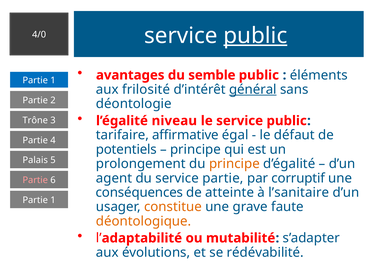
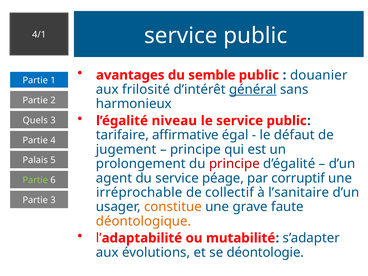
public underline: present -> none (255, 36)
4/0: 4/0 -> 4/1 (39, 35)
éléments: éléments -> douanier (319, 75)
déontologie: déontologie -> harmonieux (134, 104)
Trône: Trône -> Quels (35, 120)
potentiels: potentiels -> jugement (126, 149)
principe colour: orange -> red (234, 164)
service partie: partie -> péage (223, 178)
Partie colour: pink -> light green (35, 180)
conséquences: conséquences -> irréprochable (139, 192)
atteinte: atteinte -> collectif (230, 192)
1: 1 -> 3 (53, 200)
rédévabilité: rédévabilité -> déontologie (265, 252)
